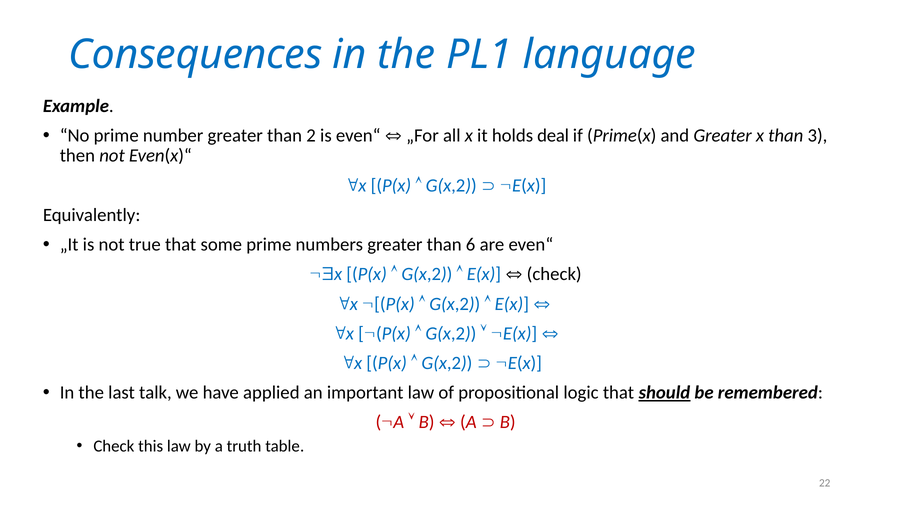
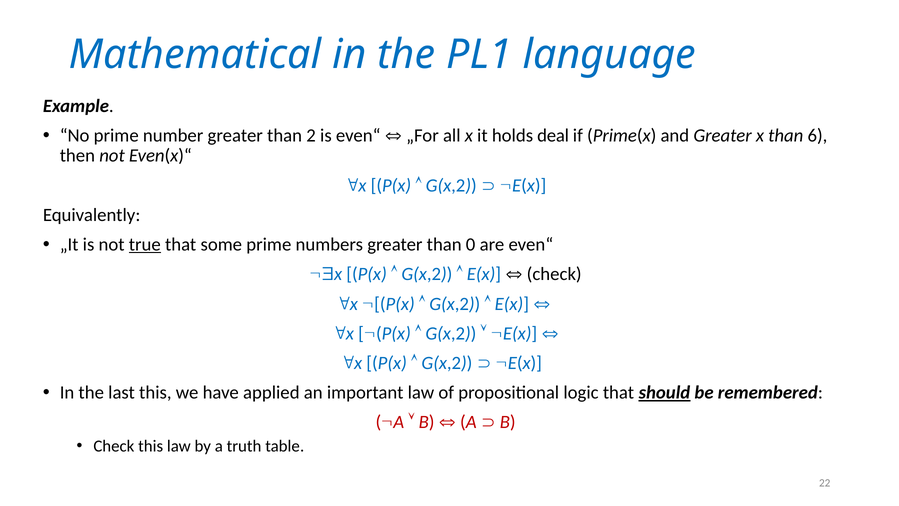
Consequences: Consequences -> Mathematical (195, 54)
3: 3 -> 6 (817, 135)
true underline: none -> present (145, 244)
6: 6 -> 0 (471, 244)
last talk: talk -> this (155, 392)
